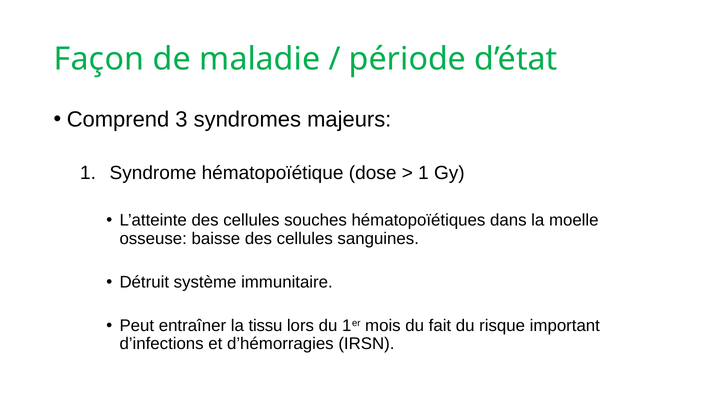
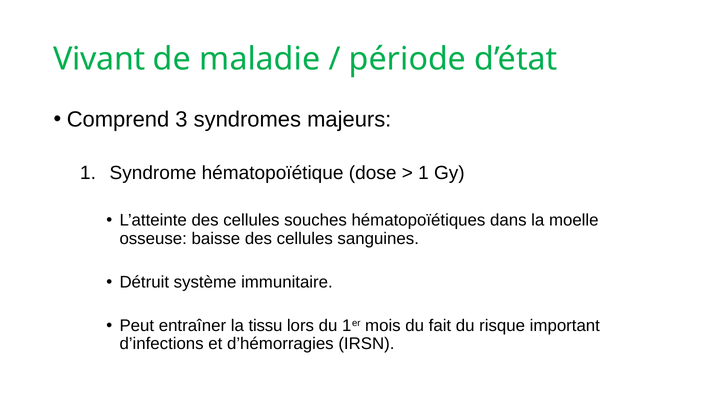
Façon: Façon -> Vivant (99, 59)
